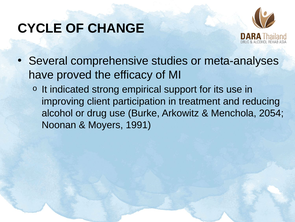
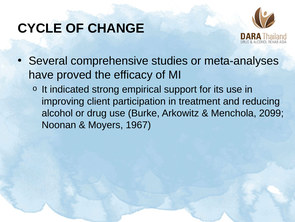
2054: 2054 -> 2099 (271, 113)
1991: 1991 -> 1967 (138, 125)
